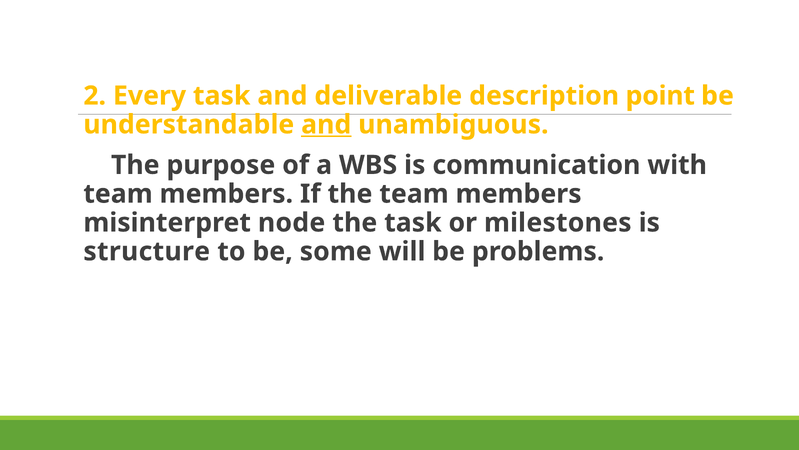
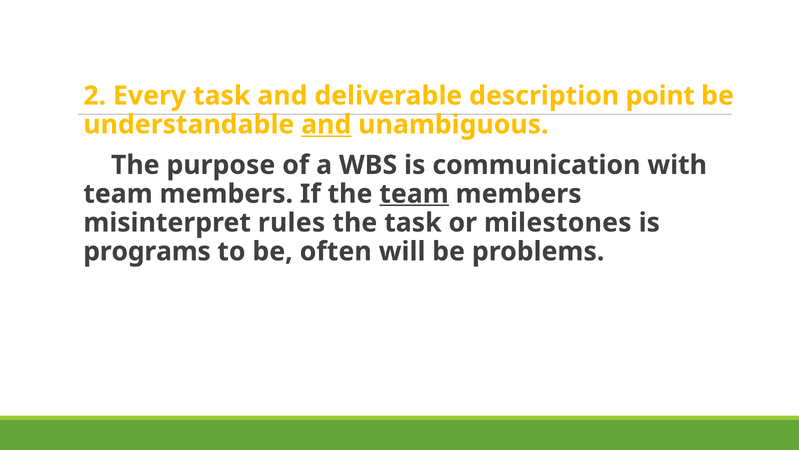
team underline: none -> present (414, 194)
node: node -> rules (292, 222)
structure: structure -> programs (147, 251)
some: some -> often (336, 251)
